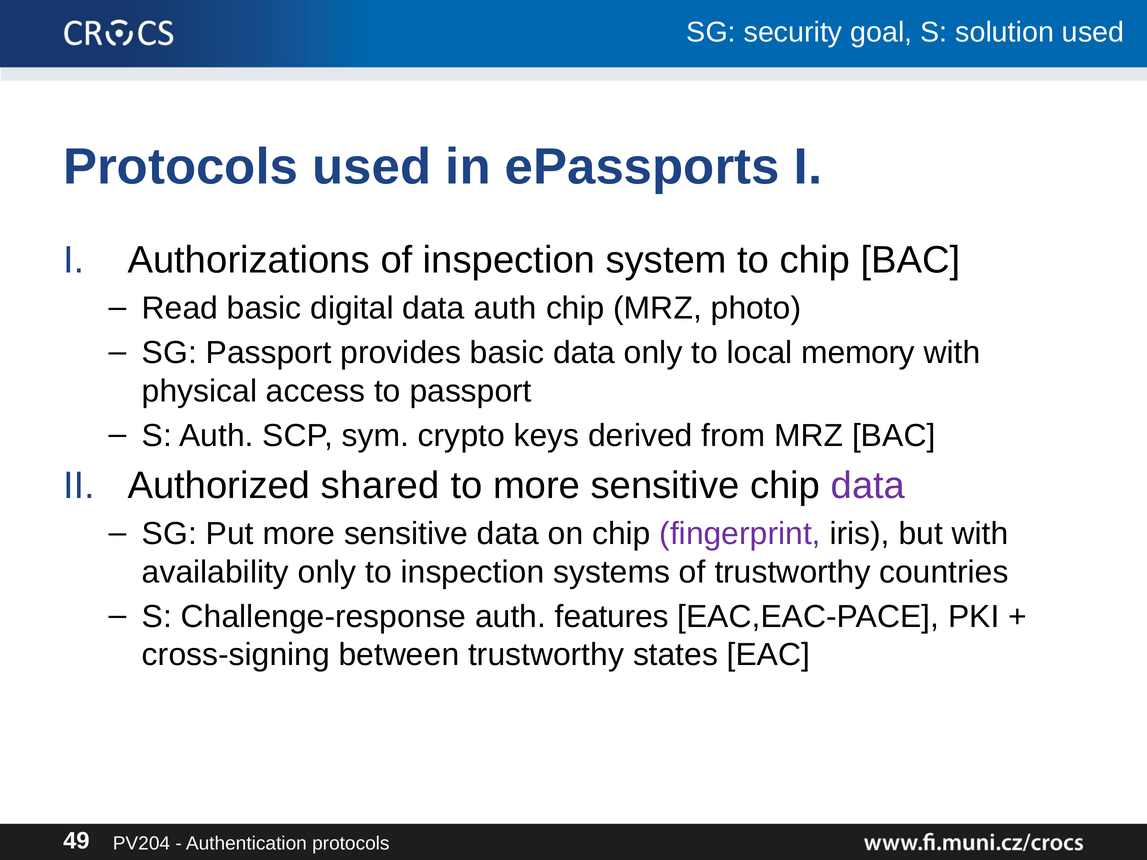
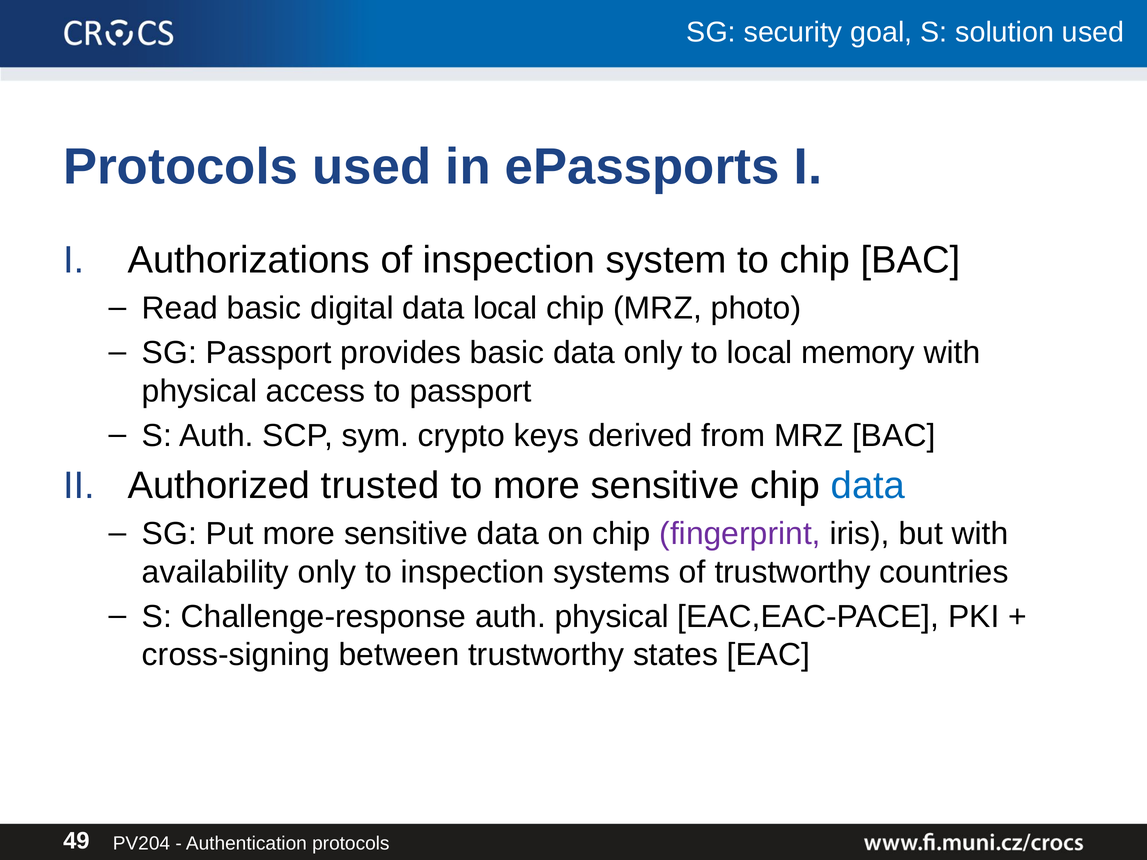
data auth: auth -> local (505, 308)
shared: shared -> trusted (380, 486)
data colour: purple -> blue (868, 486)
auth features: features -> physical (612, 617)
